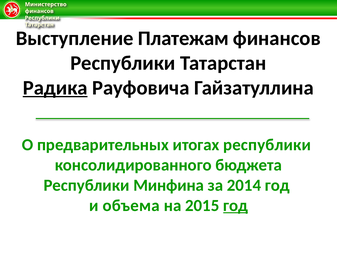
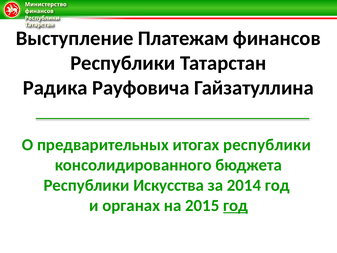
Радика underline: present -> none (55, 88)
Минфина: Минфина -> Искусства (169, 185)
объема: объема -> органах (131, 205)
